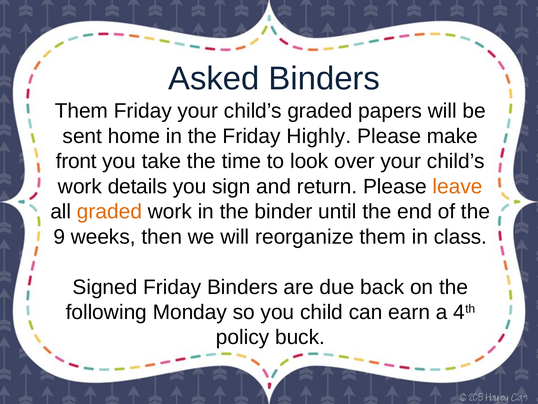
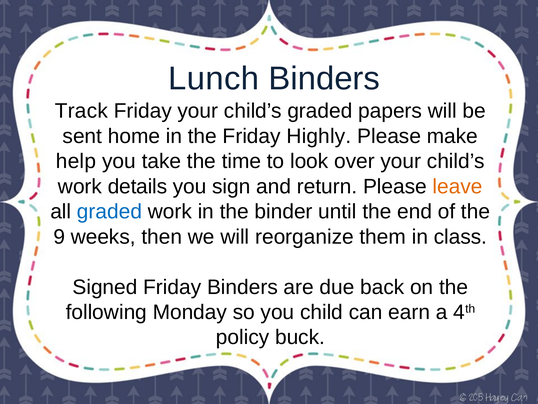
Asked: Asked -> Lunch (214, 79)
Them: Them -> Track (81, 111)
front: front -> help (76, 161)
graded colour: orange -> blue (110, 211)
